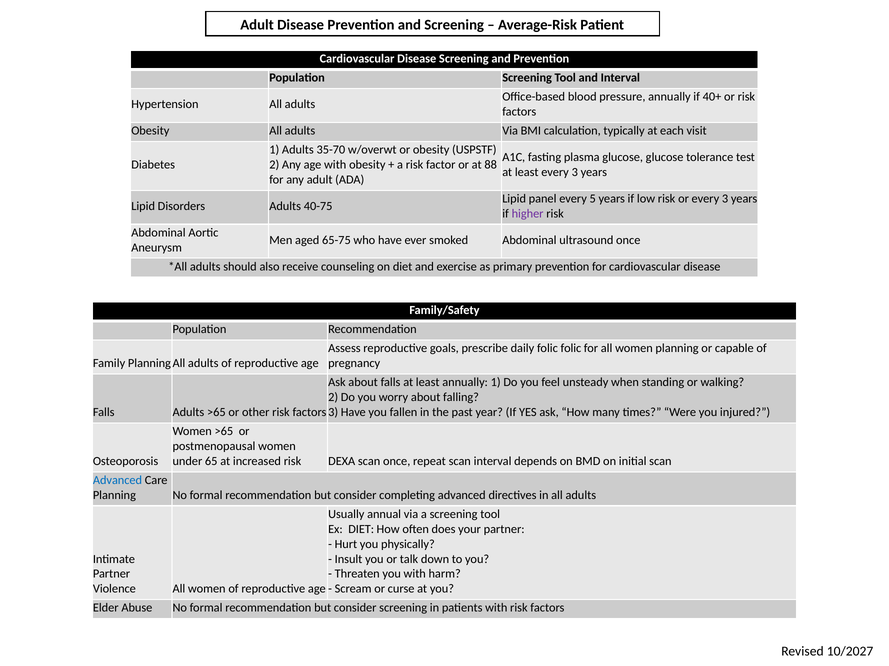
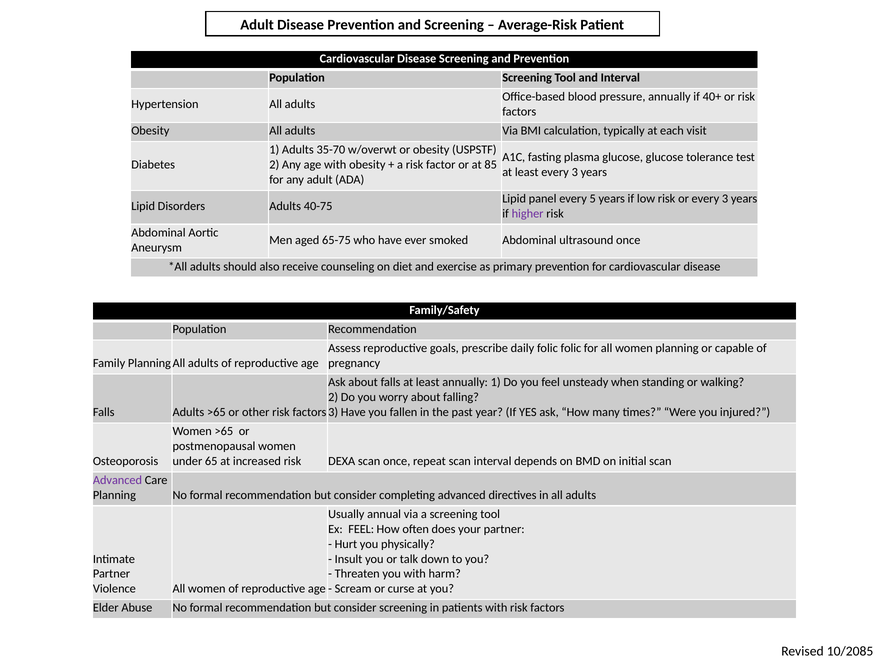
88: 88 -> 85 (491, 165)
Advanced colour: blue -> purple (117, 481)
Ex DIET: DIET -> FEEL (361, 530)
10/2027: 10/2027 -> 10/2085 (850, 652)
